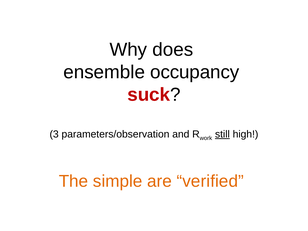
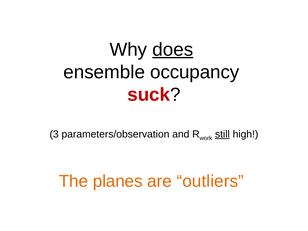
does underline: none -> present (173, 50)
simple: simple -> planes (118, 181)
verified: verified -> outliers (210, 181)
